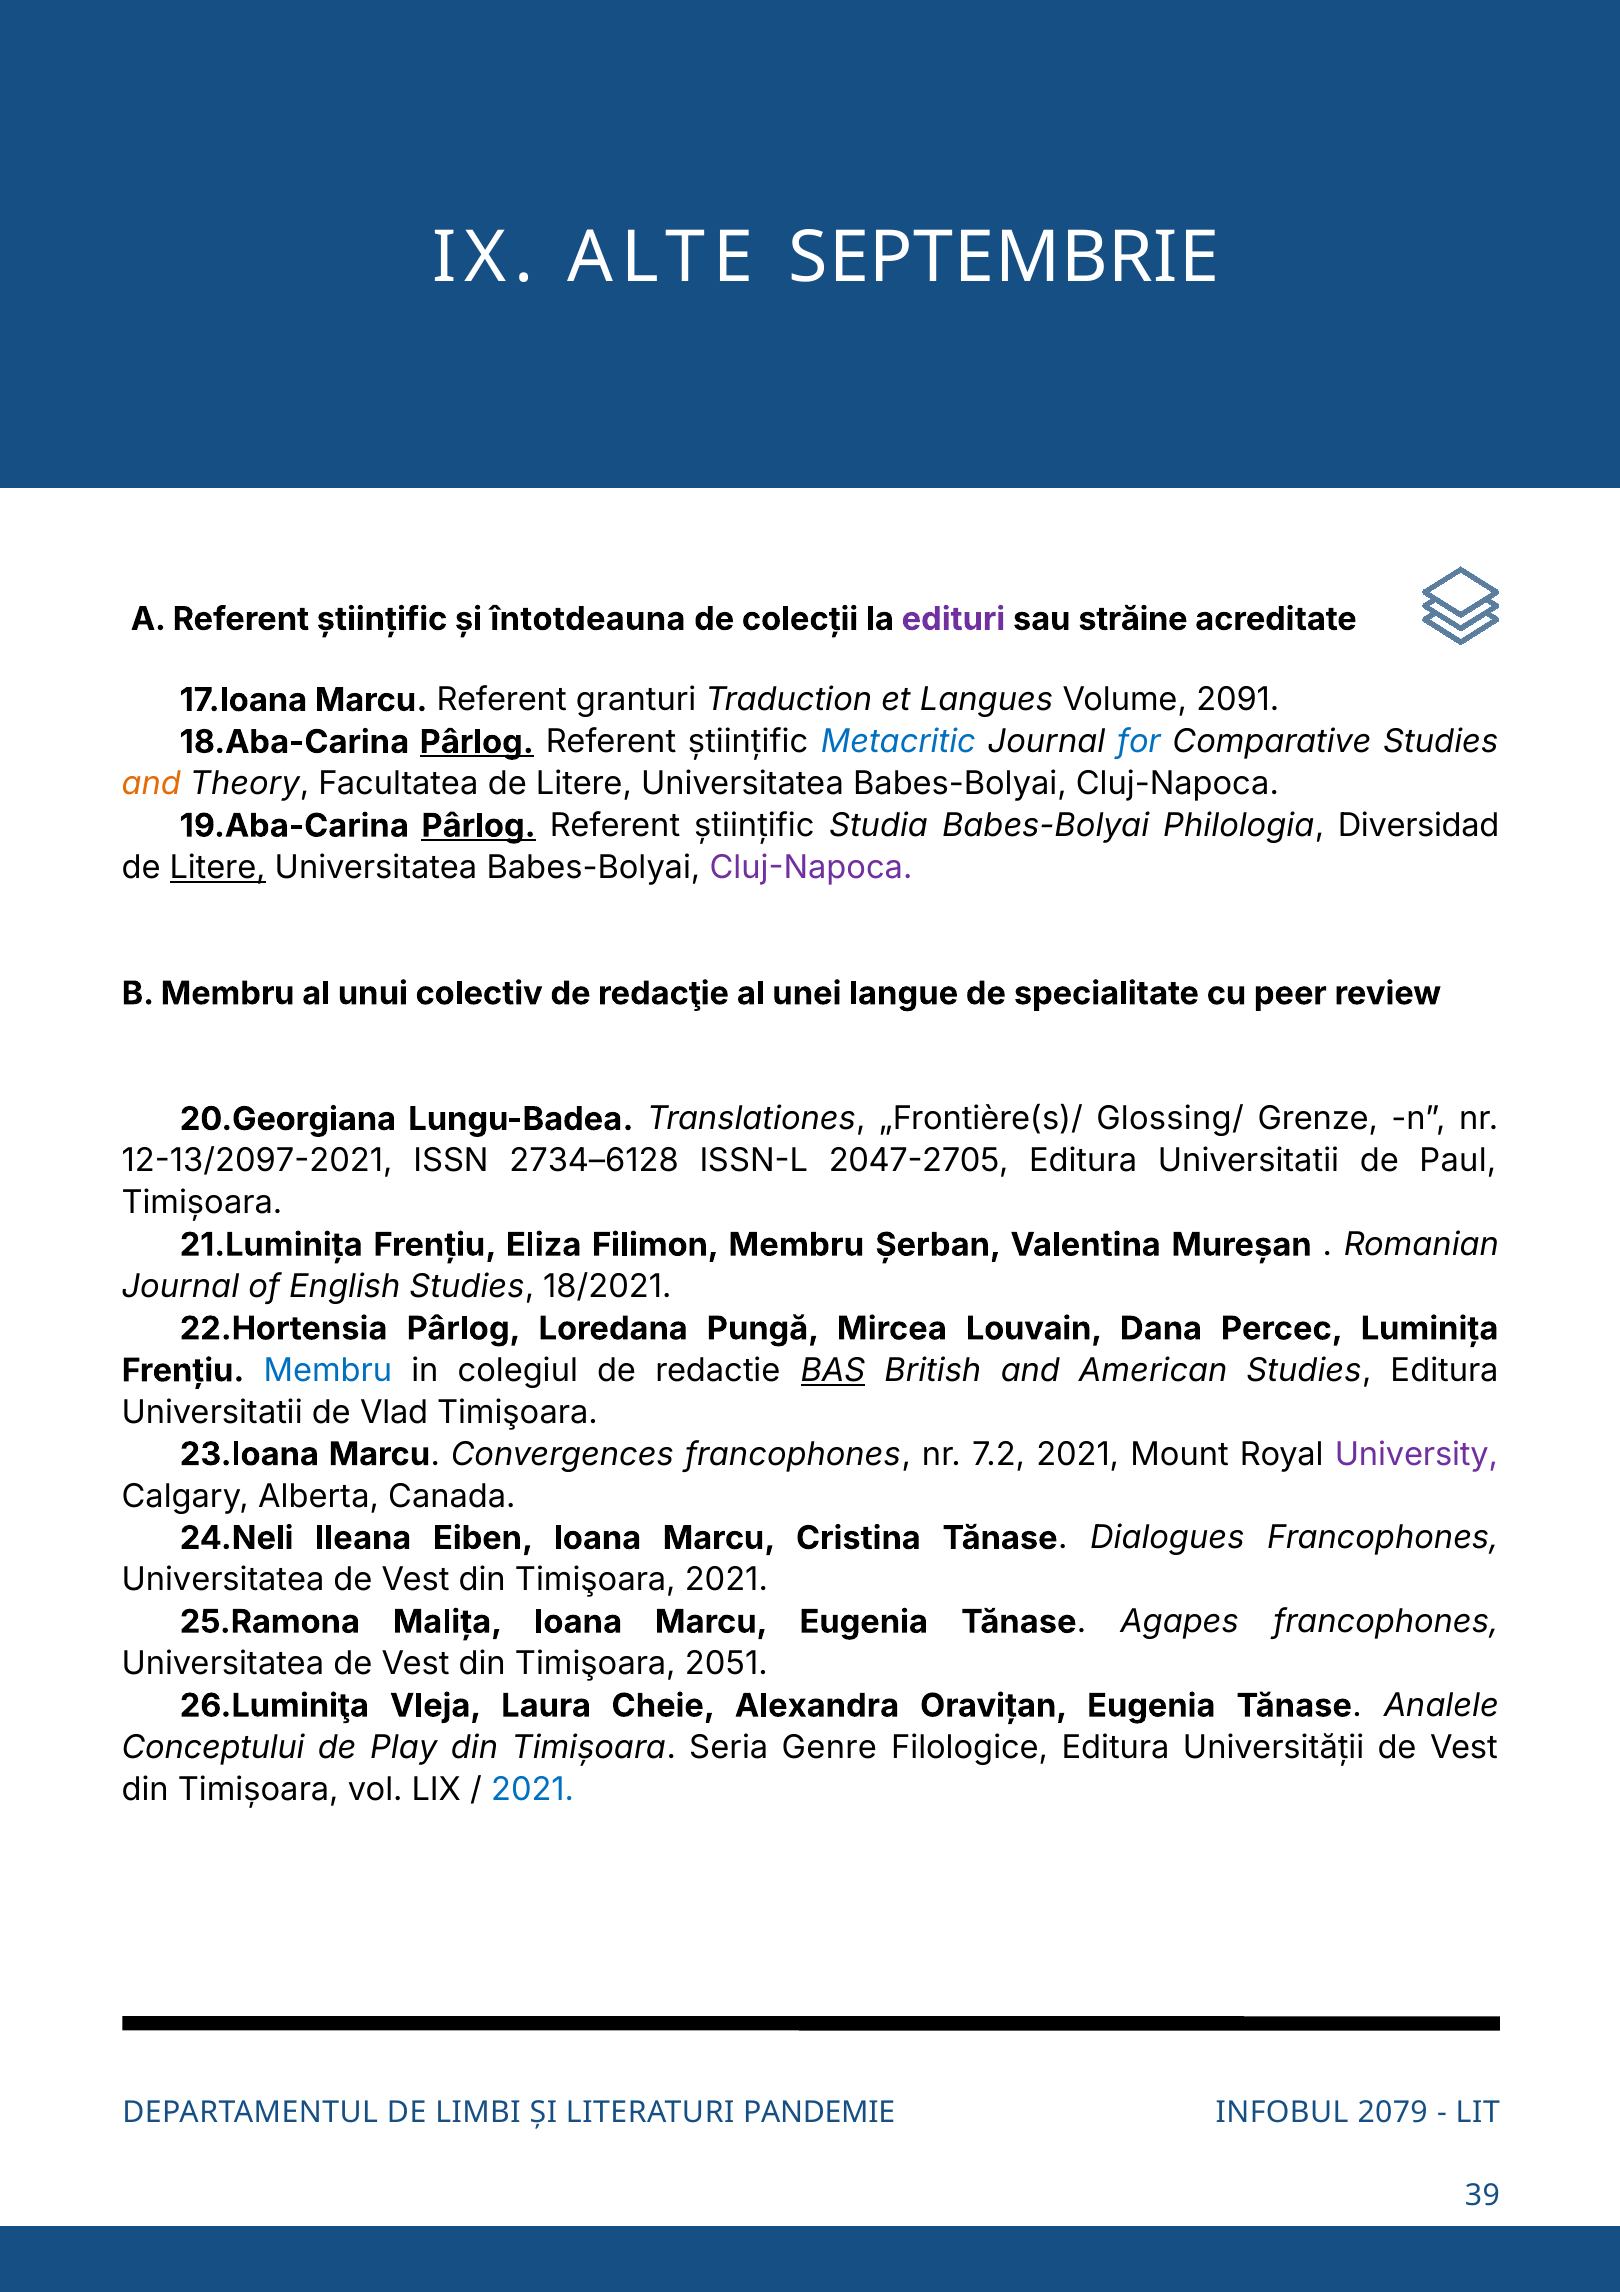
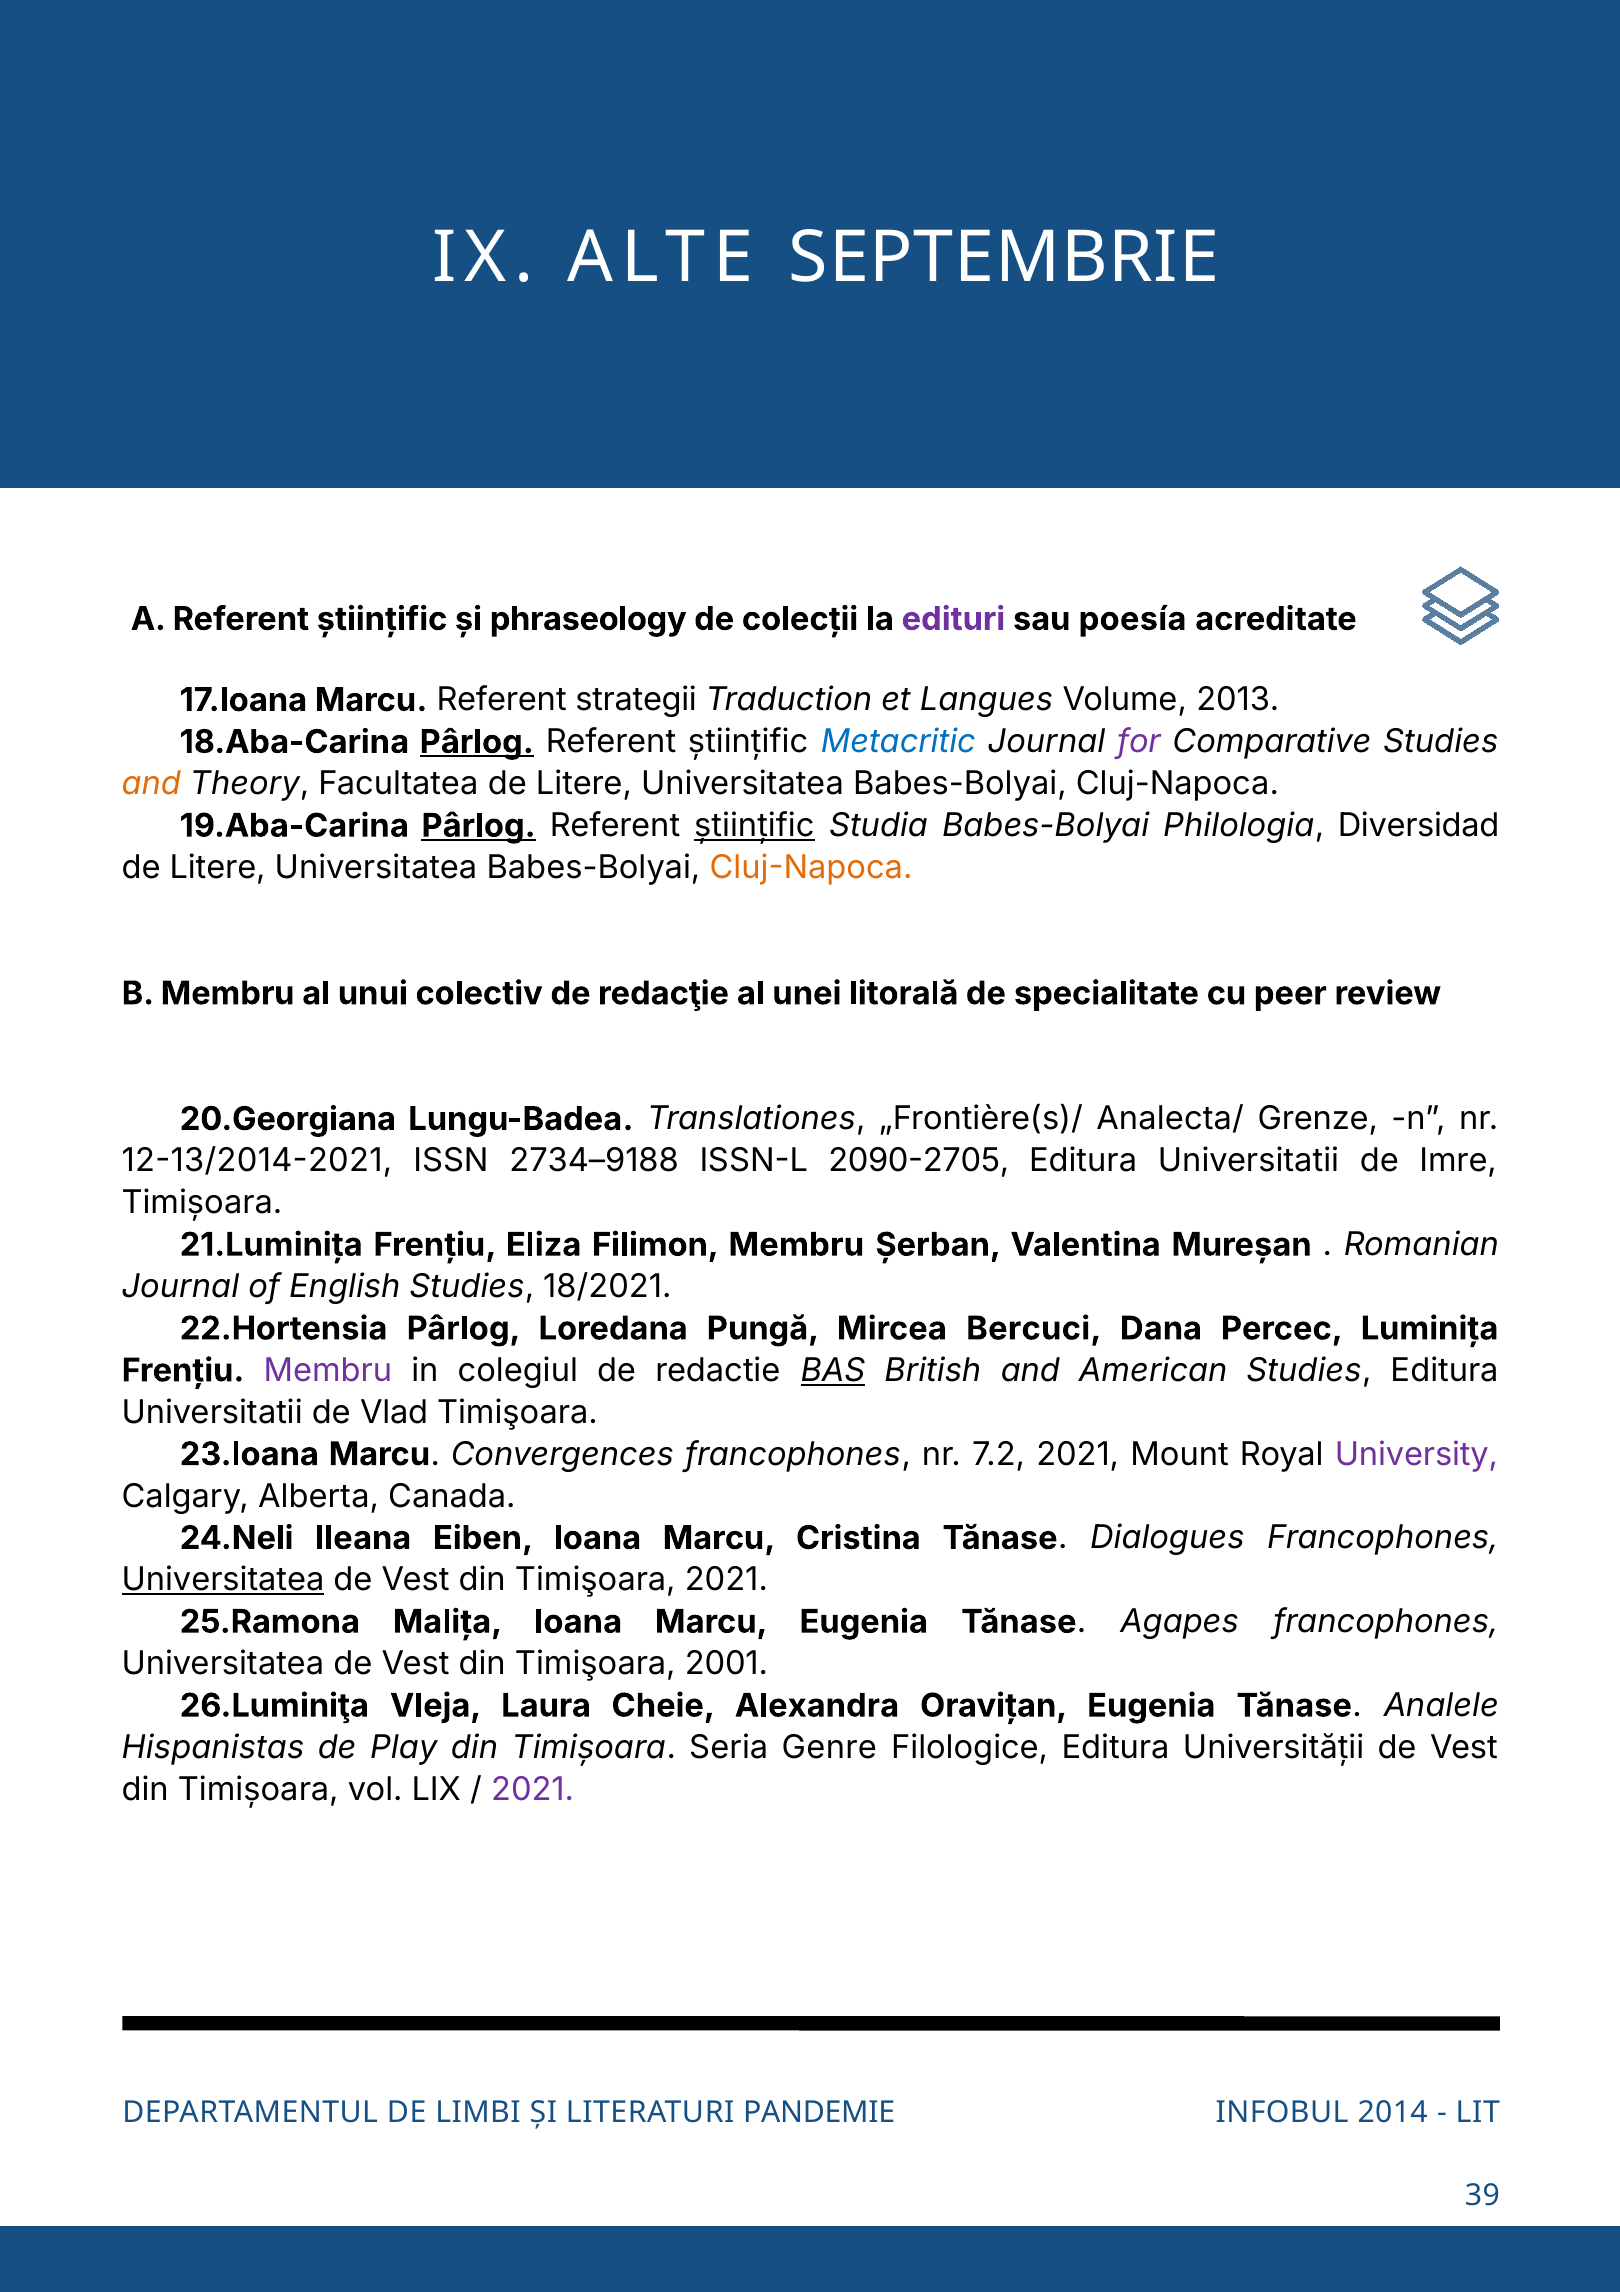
întotdeauna: întotdeauna -> phraseology (588, 619)
străine: străine -> poesía (1133, 619)
granturi: granturi -> strategii (636, 700)
2091: 2091 -> 2013 (1238, 700)
for colour: blue -> purple (1139, 742)
științific underline: none -> present (754, 826)
Litere underline: present -> none (218, 868)
Cluj-Napoca colour: purple -> orange (811, 868)
langue: langue -> litorală (904, 994)
Glossing/: Glossing/ -> Analecta/ (1170, 1119)
12-13/2097-2021: 12-13/2097-2021 -> 12-13/2014-2021 (257, 1161)
2734–6128: 2734–6128 -> 2734–9188 (594, 1161)
2047-2705: 2047-2705 -> 2090-2705 (919, 1161)
Paul: Paul -> Imre (1458, 1161)
Louvain: Louvain -> Bercuci (1034, 1329)
Membru colour: blue -> purple (328, 1371)
Universitatea underline: none -> present (223, 1580)
2051: 2051 -> 2001 (726, 1664)
Conceptului: Conceptului -> Hispanistas (213, 1748)
2021 colour: blue -> purple (533, 1790)
2079: 2079 -> 2014 (1393, 2113)
